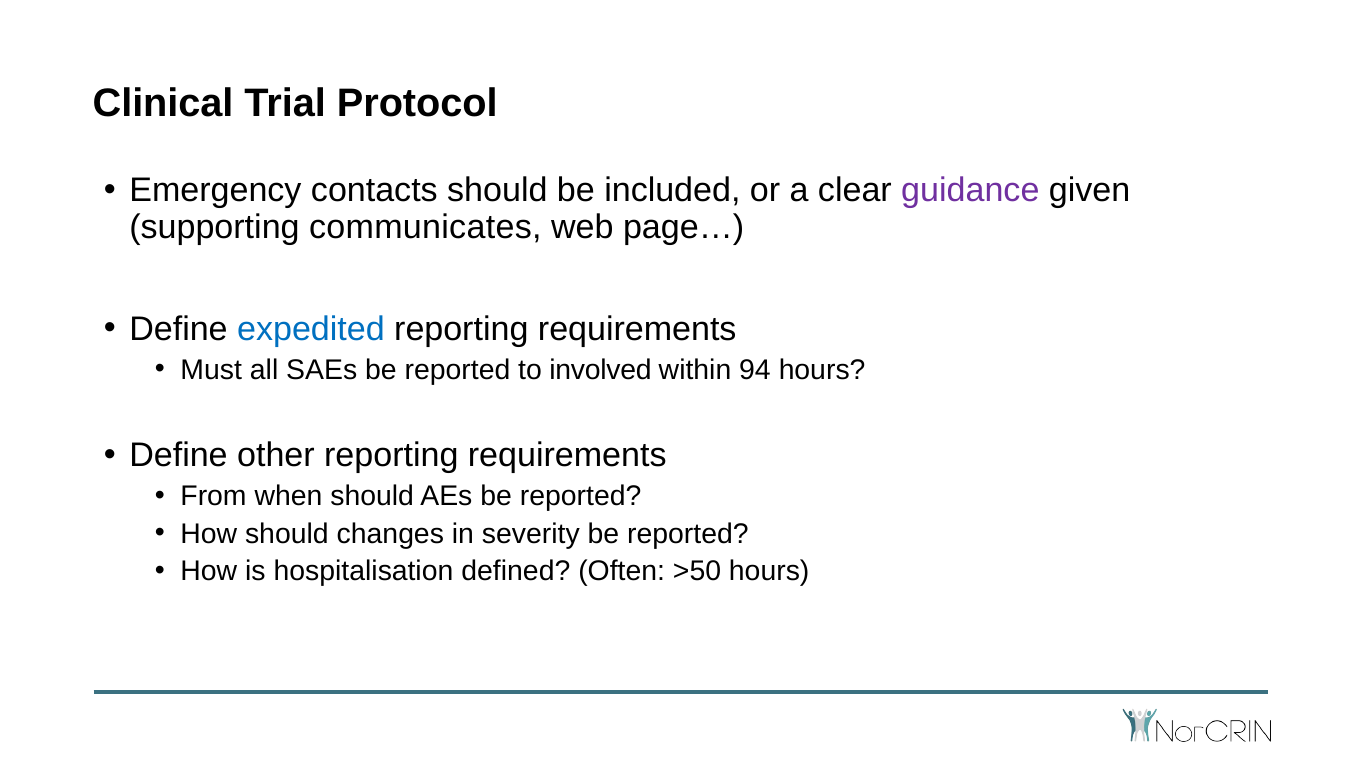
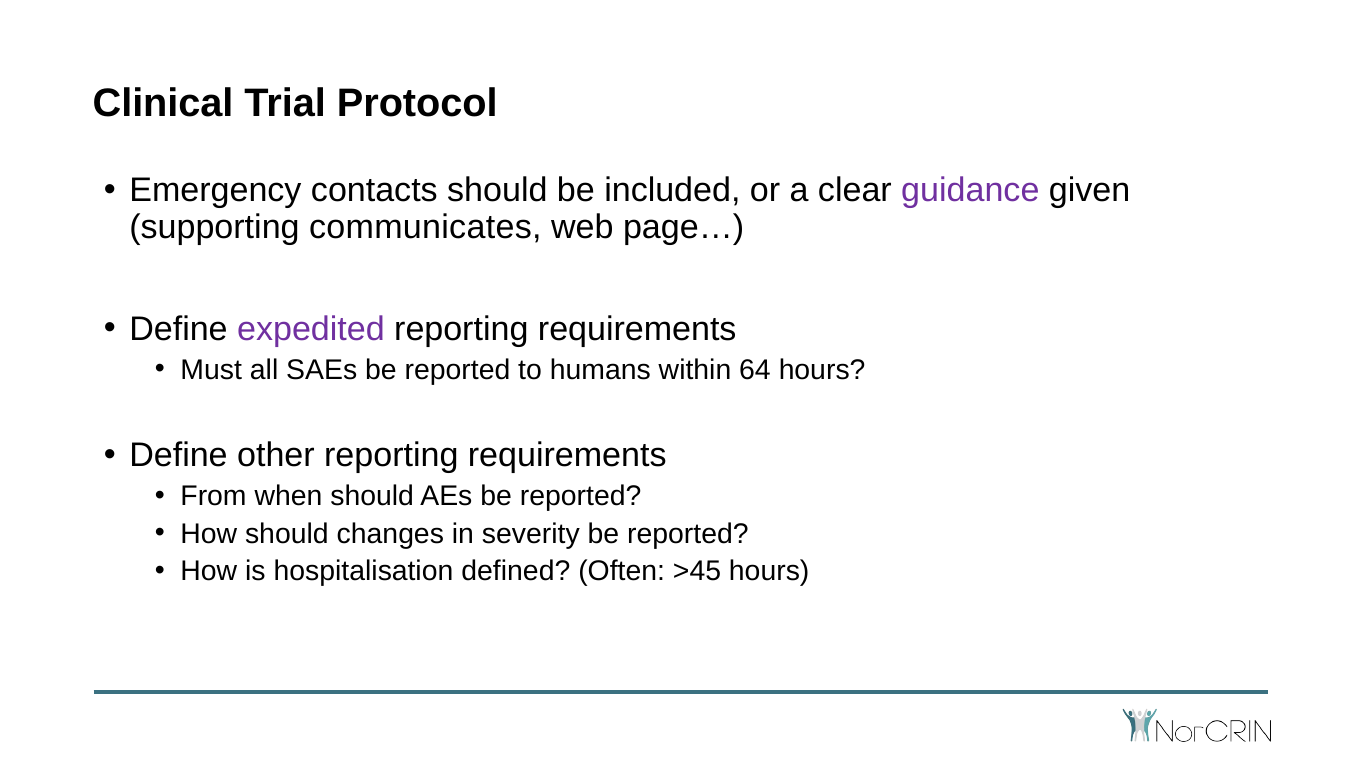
expedited colour: blue -> purple (311, 329)
involved: involved -> humans (600, 370)
94: 94 -> 64 (755, 370)
>50: >50 -> >45 (697, 572)
